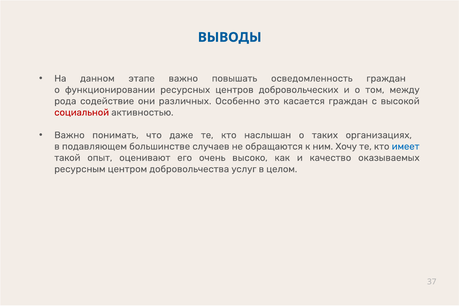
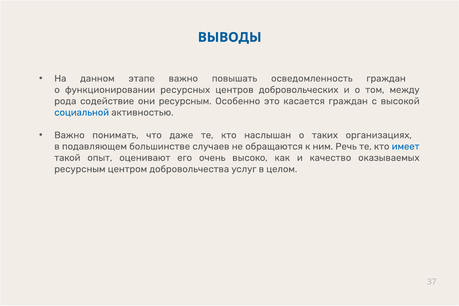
они различных: различных -> ресурсным (185, 101)
социальной colour: red -> blue (82, 113)
Хочу: Хочу -> Речь (346, 147)
